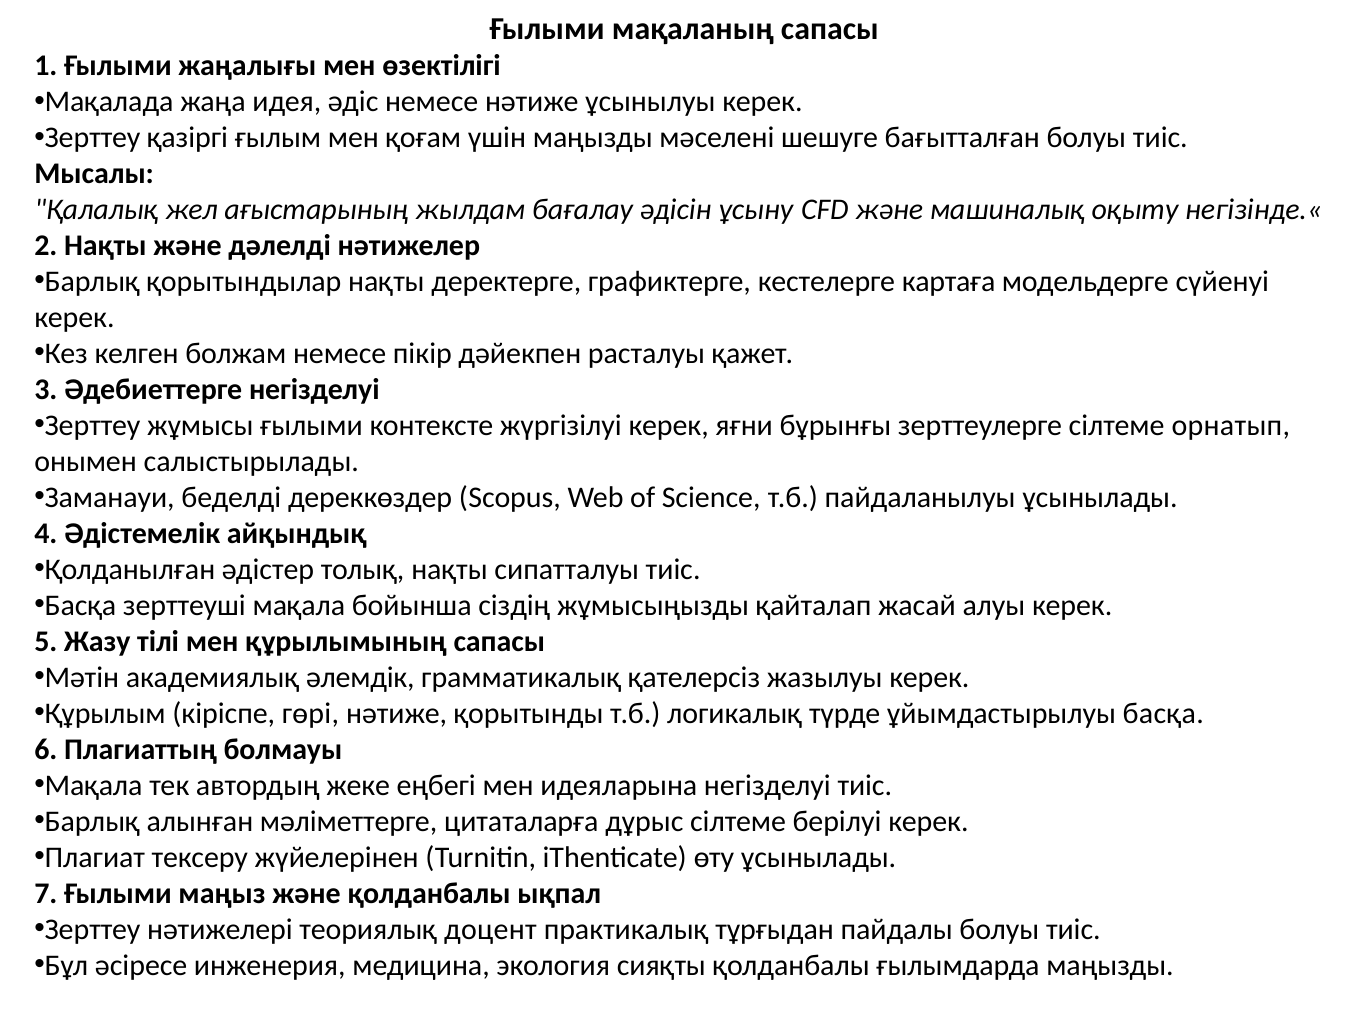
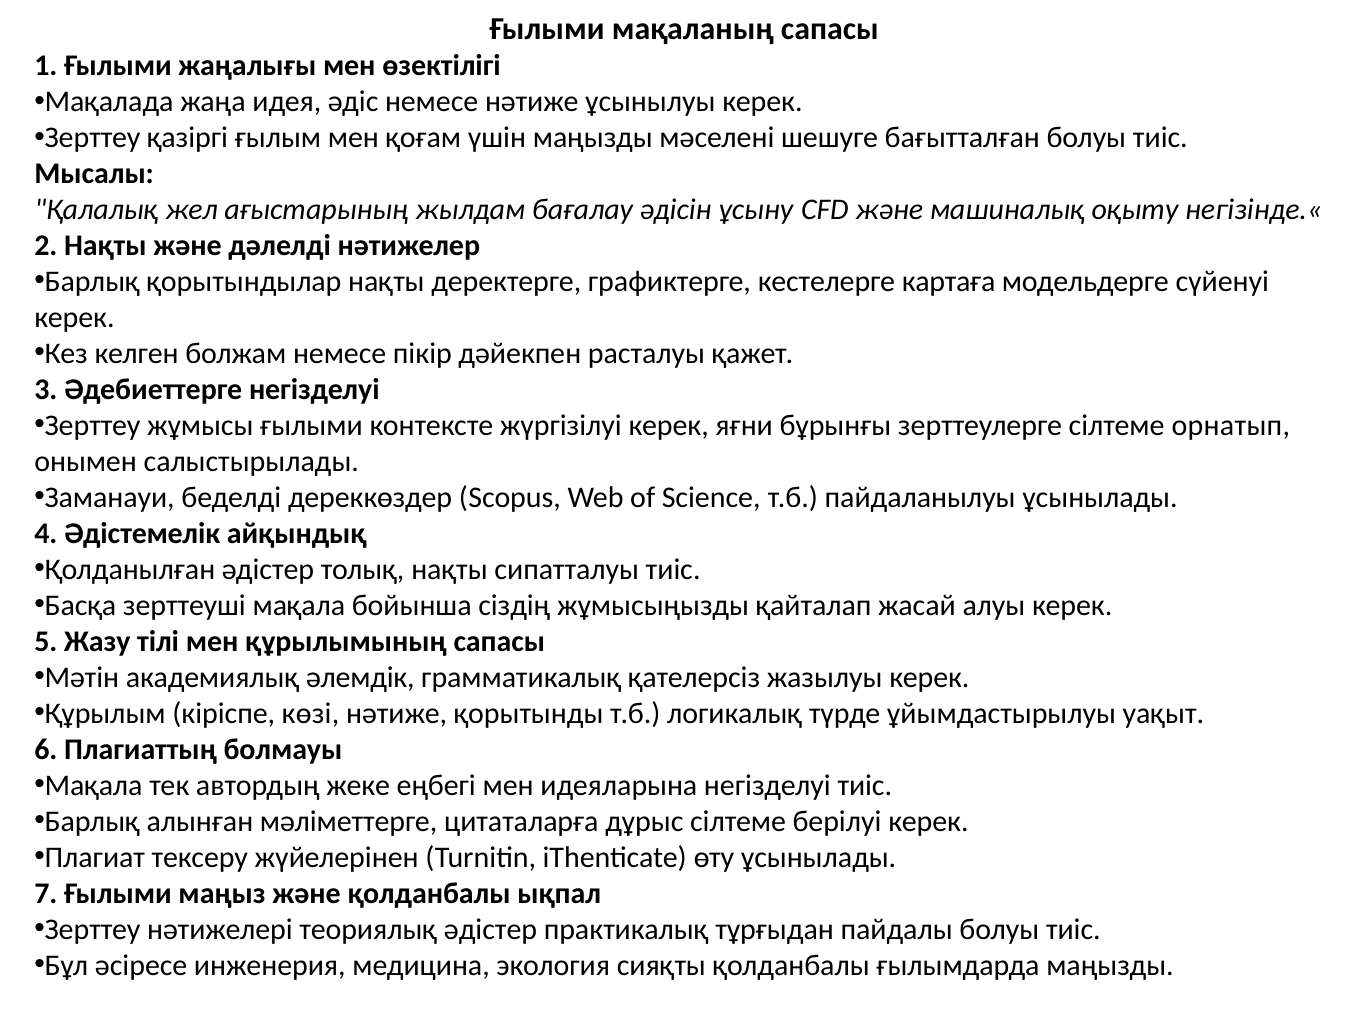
гөрі: гөрі -> көзі (310, 713)
ұйымдастырылуы басқа: басқа -> уақыт (1163, 713)
теориялық доцент: доцент -> әдістер (490, 929)
